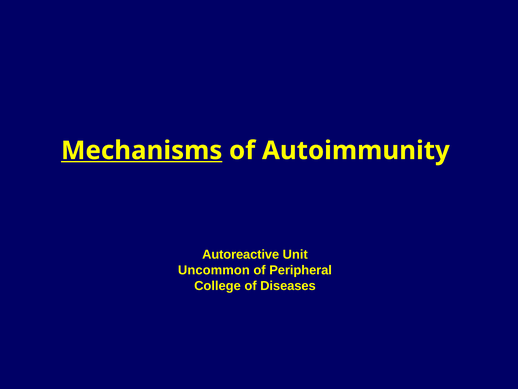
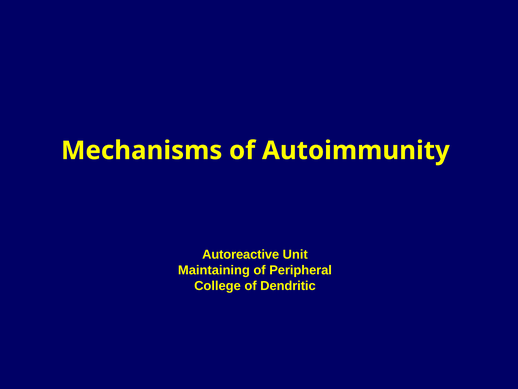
Mechanisms underline: present -> none (142, 150)
Uncommon: Uncommon -> Maintaining (214, 270)
Diseases: Diseases -> Dendritic (288, 285)
